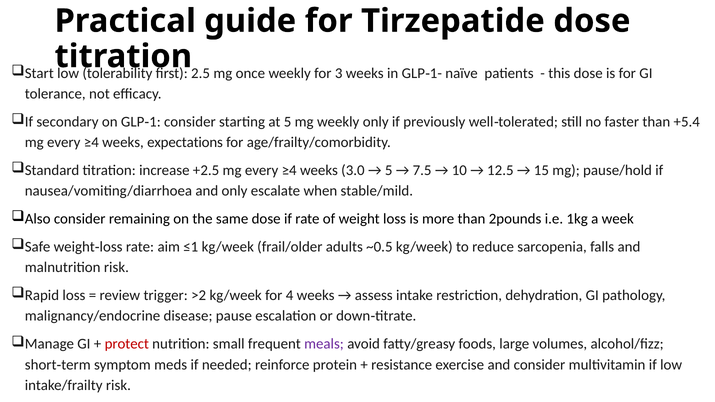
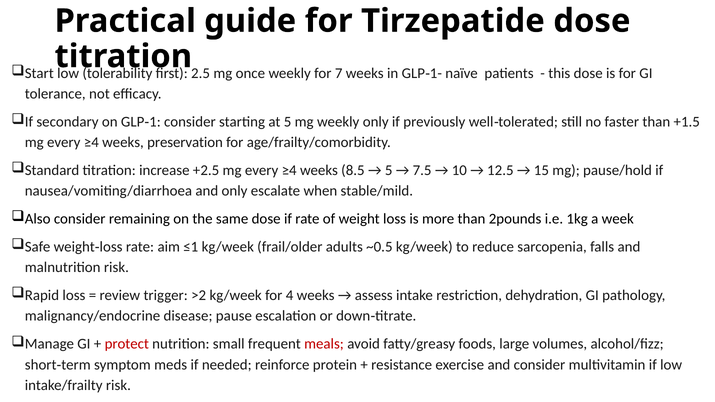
3: 3 -> 7 (339, 73)
+5.4: +5.4 -> +1.5 (687, 122)
expectations: expectations -> preservation (185, 142)
3.0: 3.0 -> 8.5 (353, 170)
meals colour: purple -> red (324, 344)
